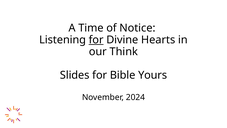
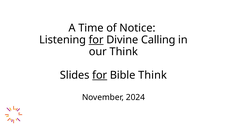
Hearts: Hearts -> Calling (158, 40)
for underline: none -> present (100, 75)
Bible Yours: Yours -> Think (153, 75)
